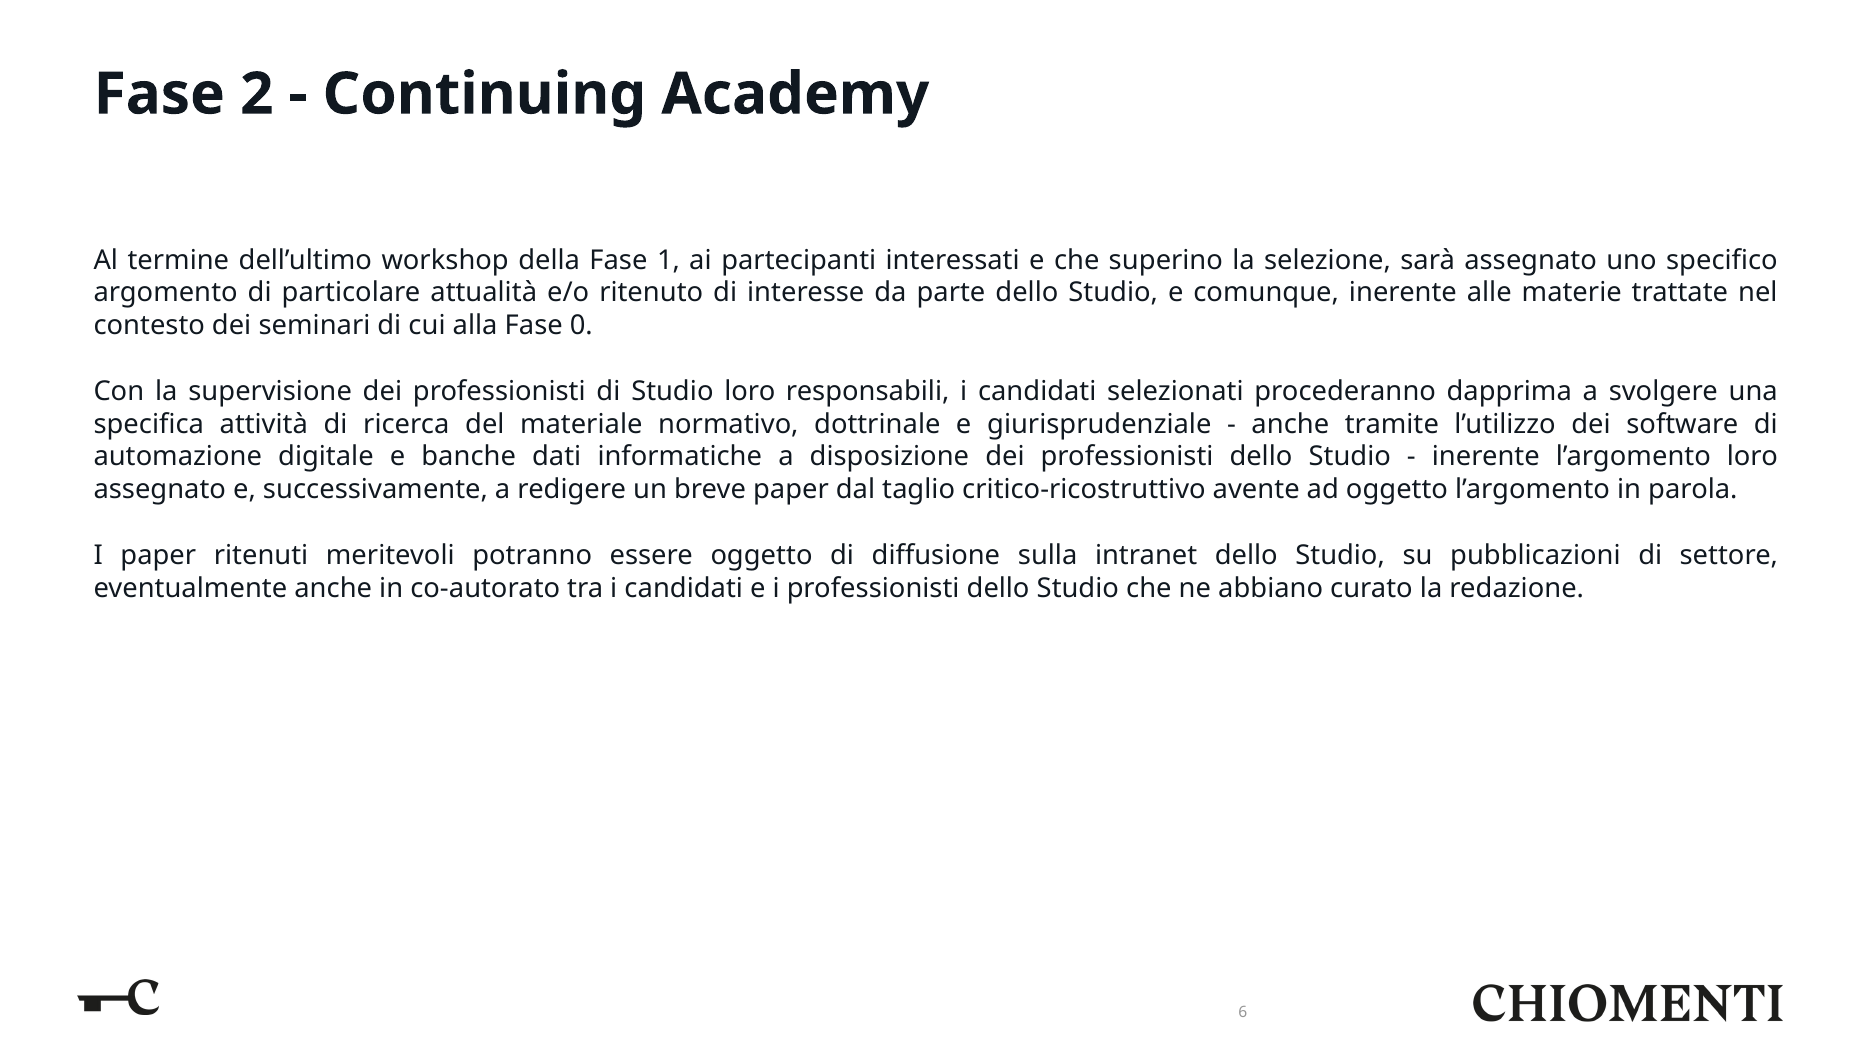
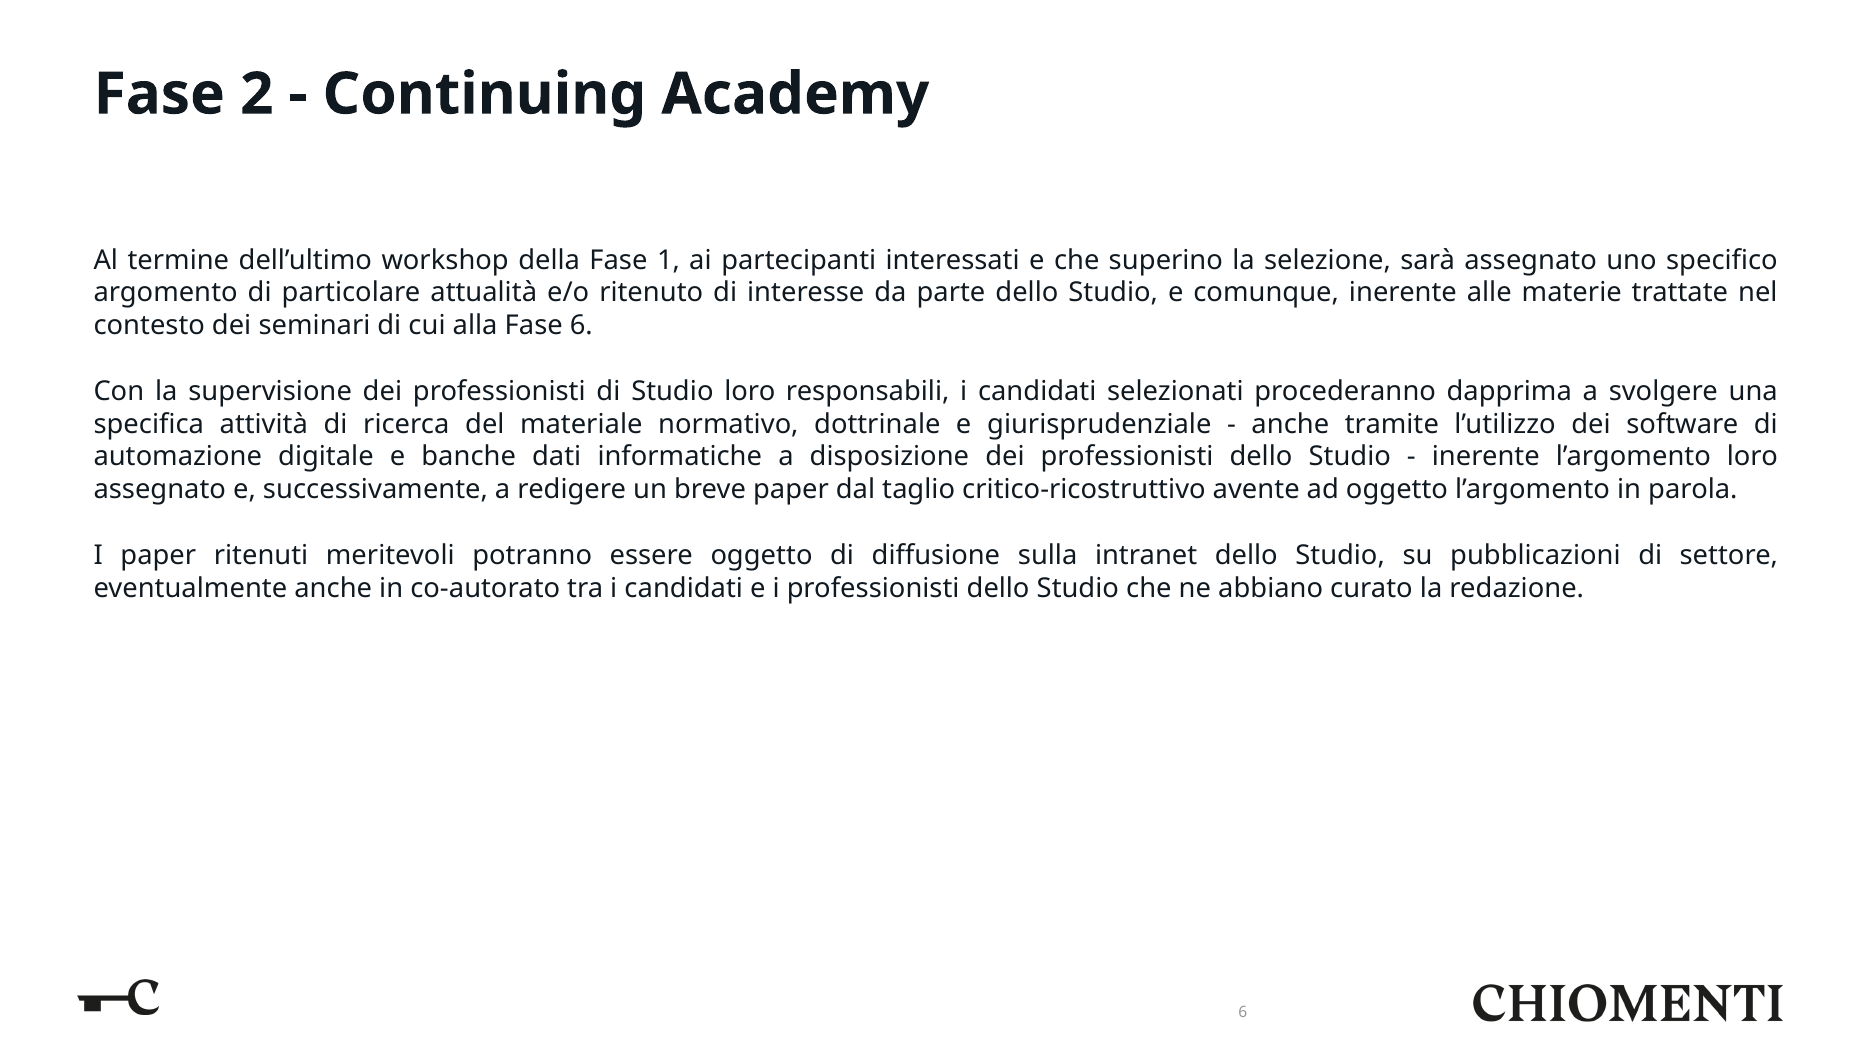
Fase 0: 0 -> 6 (581, 326)
